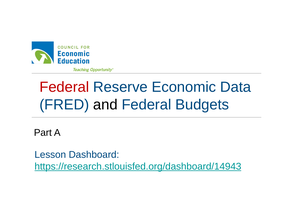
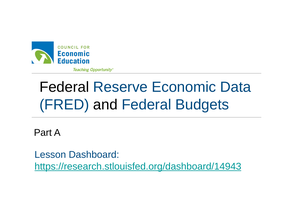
Federal colour: red -> black (64, 87)
